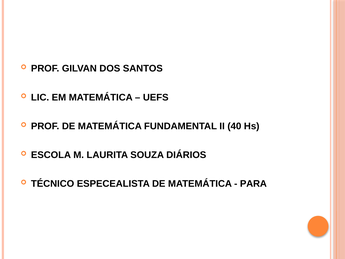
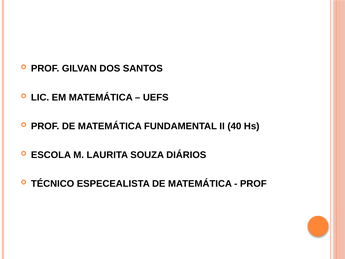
PARA: PARA -> PROF (253, 184)
